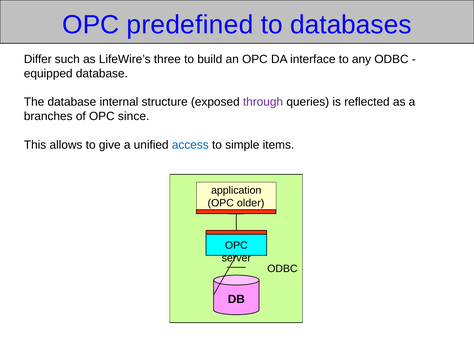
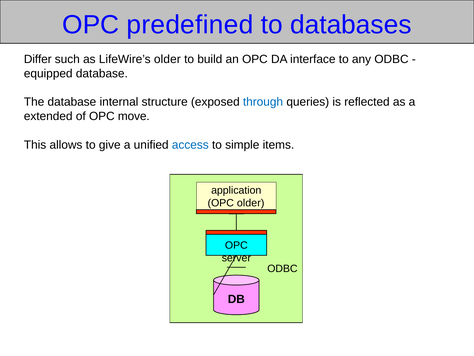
LifeWire’s three: three -> older (167, 59)
through colour: purple -> blue (263, 102)
branches: branches -> extended (48, 116)
since: since -> move (134, 116)
